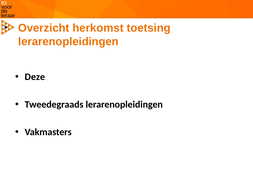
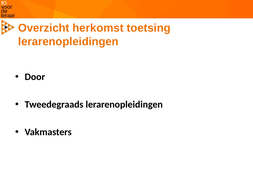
Deze: Deze -> Door (35, 77)
